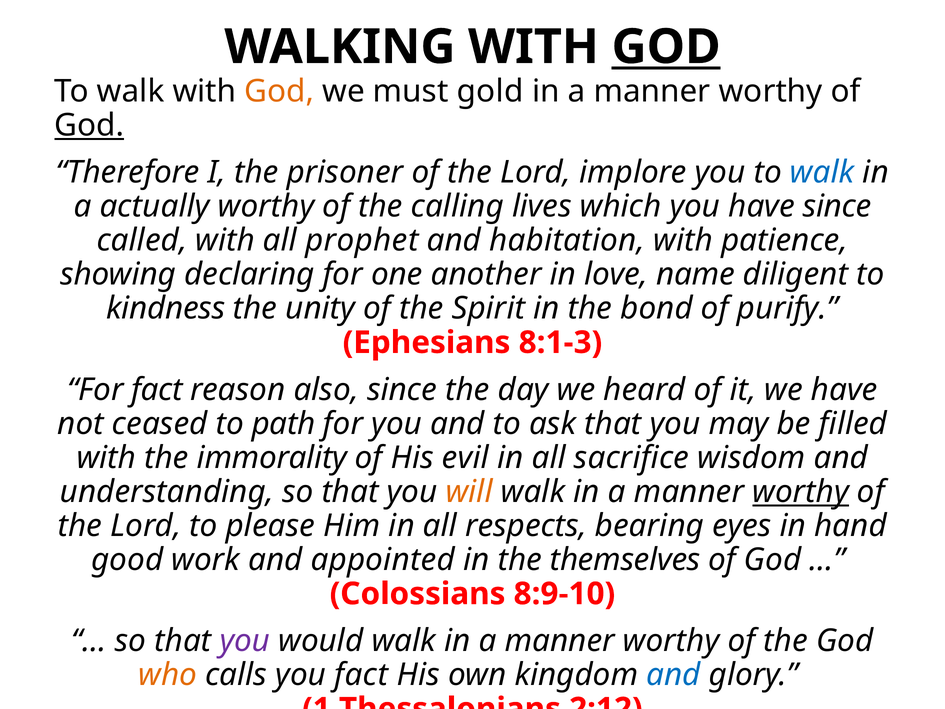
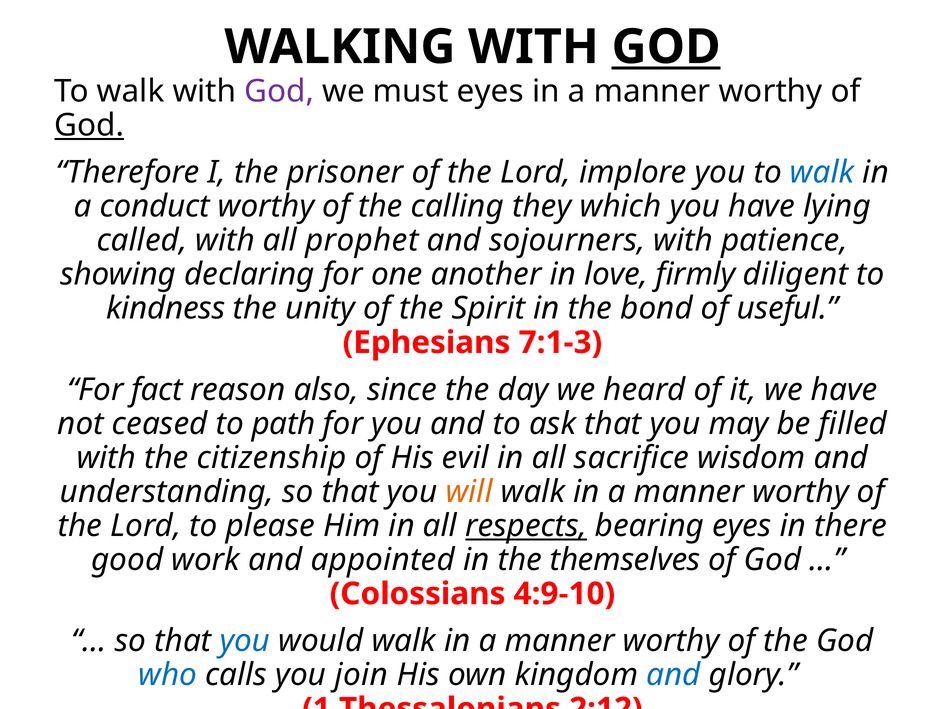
God colour: orange -> purple (279, 91)
must gold: gold -> eyes (490, 91)
actually: actually -> conduct (155, 206)
lives: lives -> they (542, 206)
have since: since -> lying (837, 206)
habitation: habitation -> sojourners (567, 240)
name: name -> firmly (696, 274)
purify: purify -> useful (787, 308)
8:1-3: 8:1-3 -> 7:1-3 (560, 342)
immorality: immorality -> citizenship (272, 458)
worthy underline: present -> none (801, 492)
respects underline: none -> present (526, 526)
hand: hand -> there (850, 526)
8:9-10: 8:9-10 -> 4:9-10 (564, 594)
you colour: purple -> blue (245, 641)
who colour: orange -> blue (168, 675)
you fact: fact -> join (361, 675)
